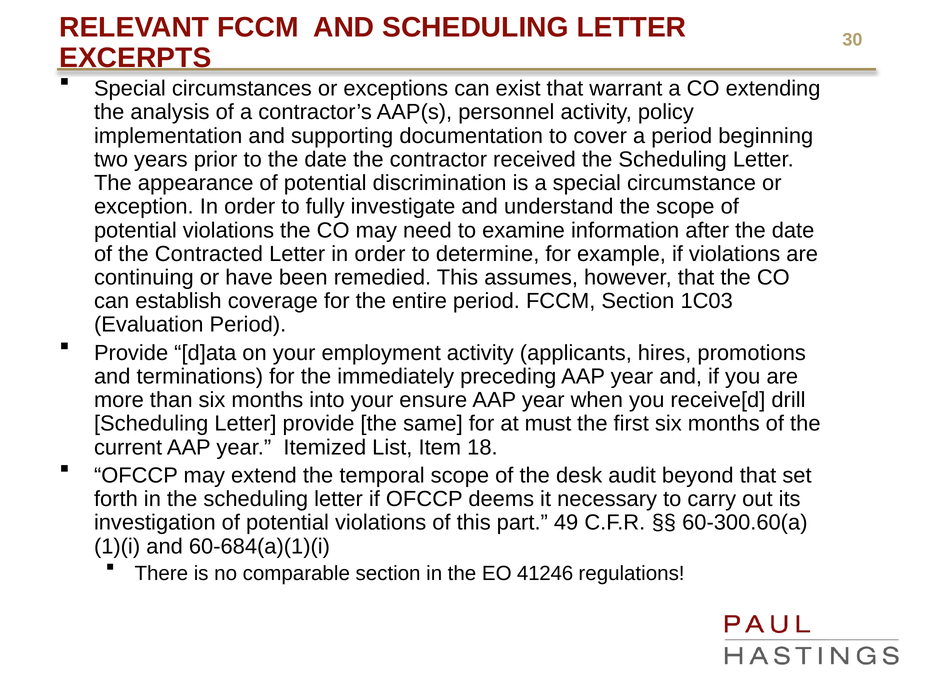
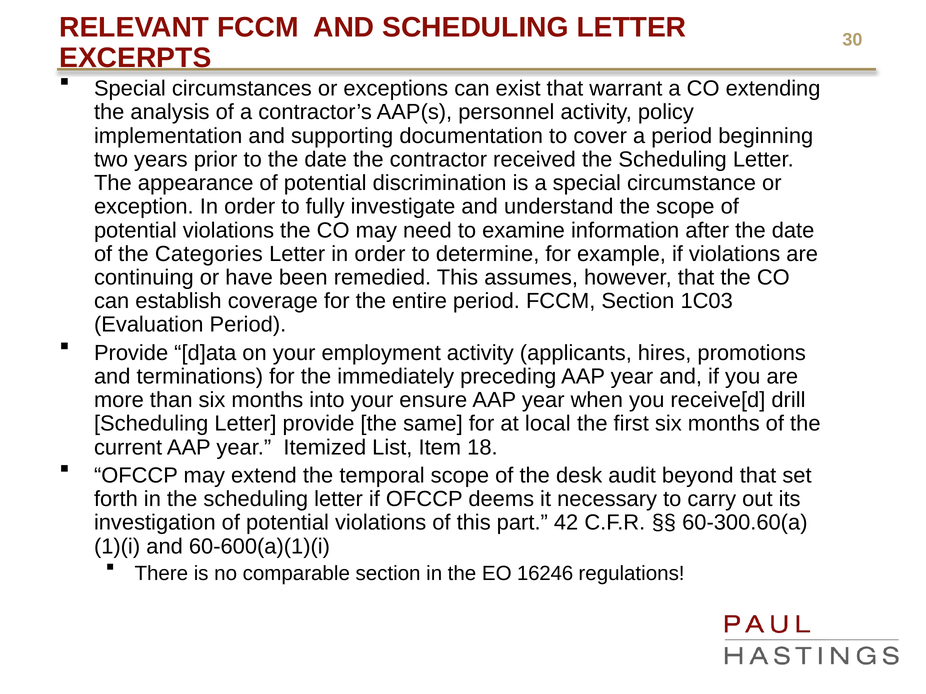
Contracted: Contracted -> Categories (209, 254)
must: must -> local (548, 424)
49: 49 -> 42 (566, 523)
60-684(a)(1)(i: 60-684(a)(1)(i -> 60-600(a)(1)(i (259, 547)
41246: 41246 -> 16246 (545, 574)
